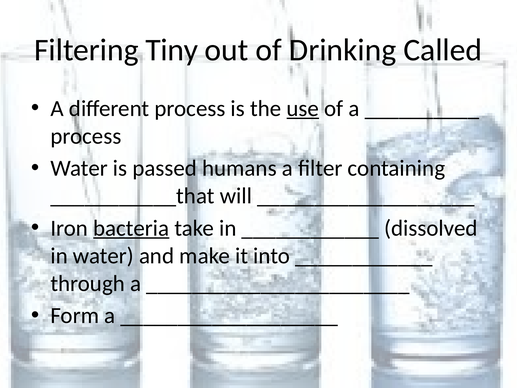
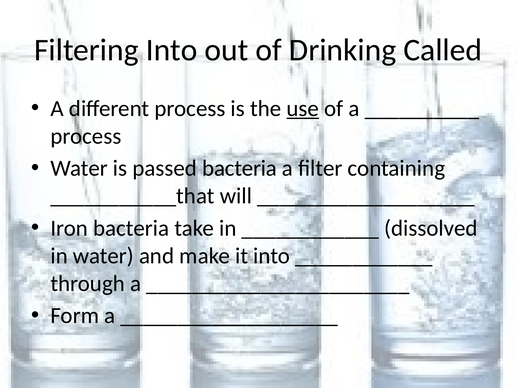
Filtering Tiny: Tiny -> Into (172, 50)
passed humans: humans -> bacteria (240, 168)
bacteria underline: present -> none (131, 228)
